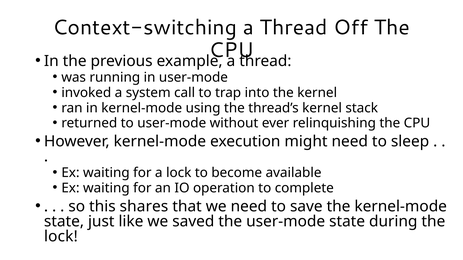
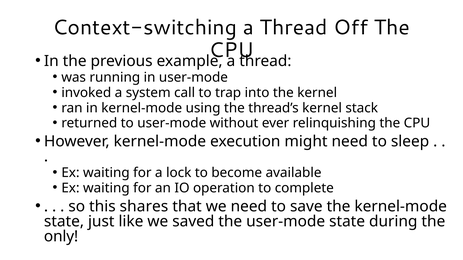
lock: lock -> only (61, 237)
